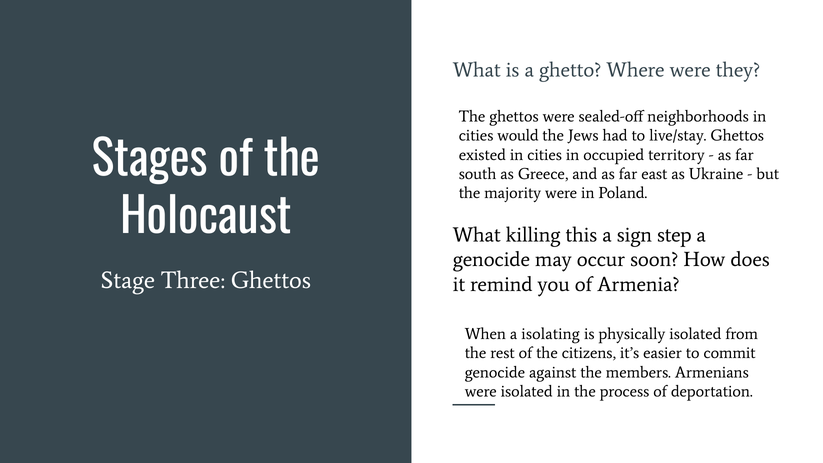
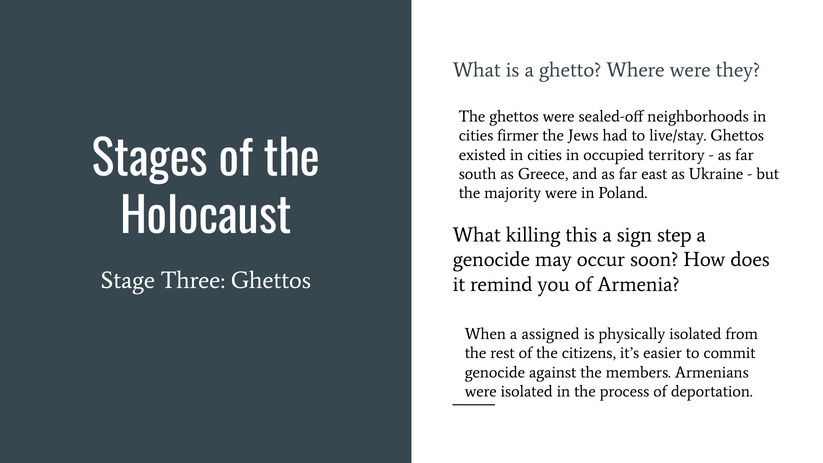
would: would -> firmer (518, 136)
isolating: isolating -> assigned (551, 334)
